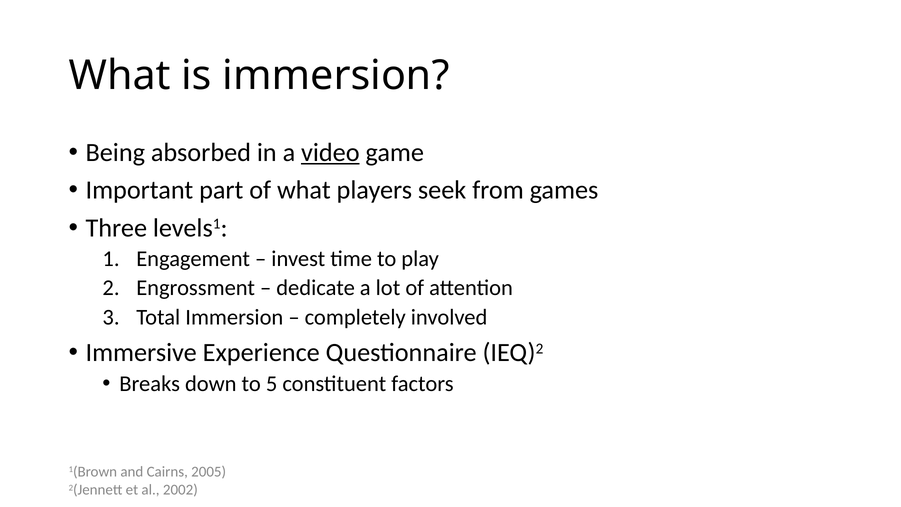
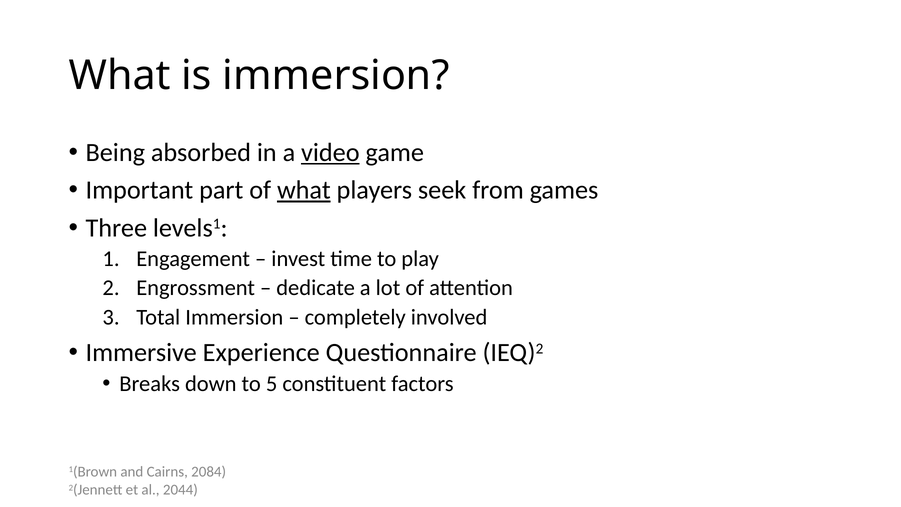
what underline: none -> present (304, 190)
2005: 2005 -> 2084 (209, 472)
2002: 2002 -> 2044 (180, 490)
